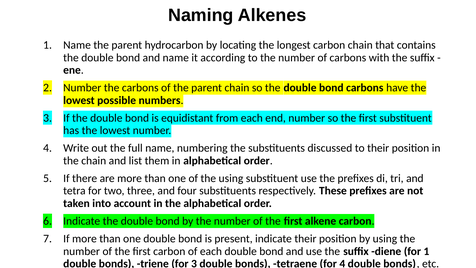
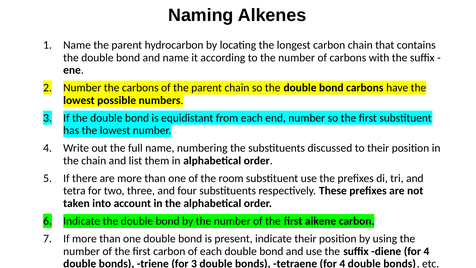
the using: using -> room (231, 178)
diene for 1: 1 -> 4 (426, 251)
